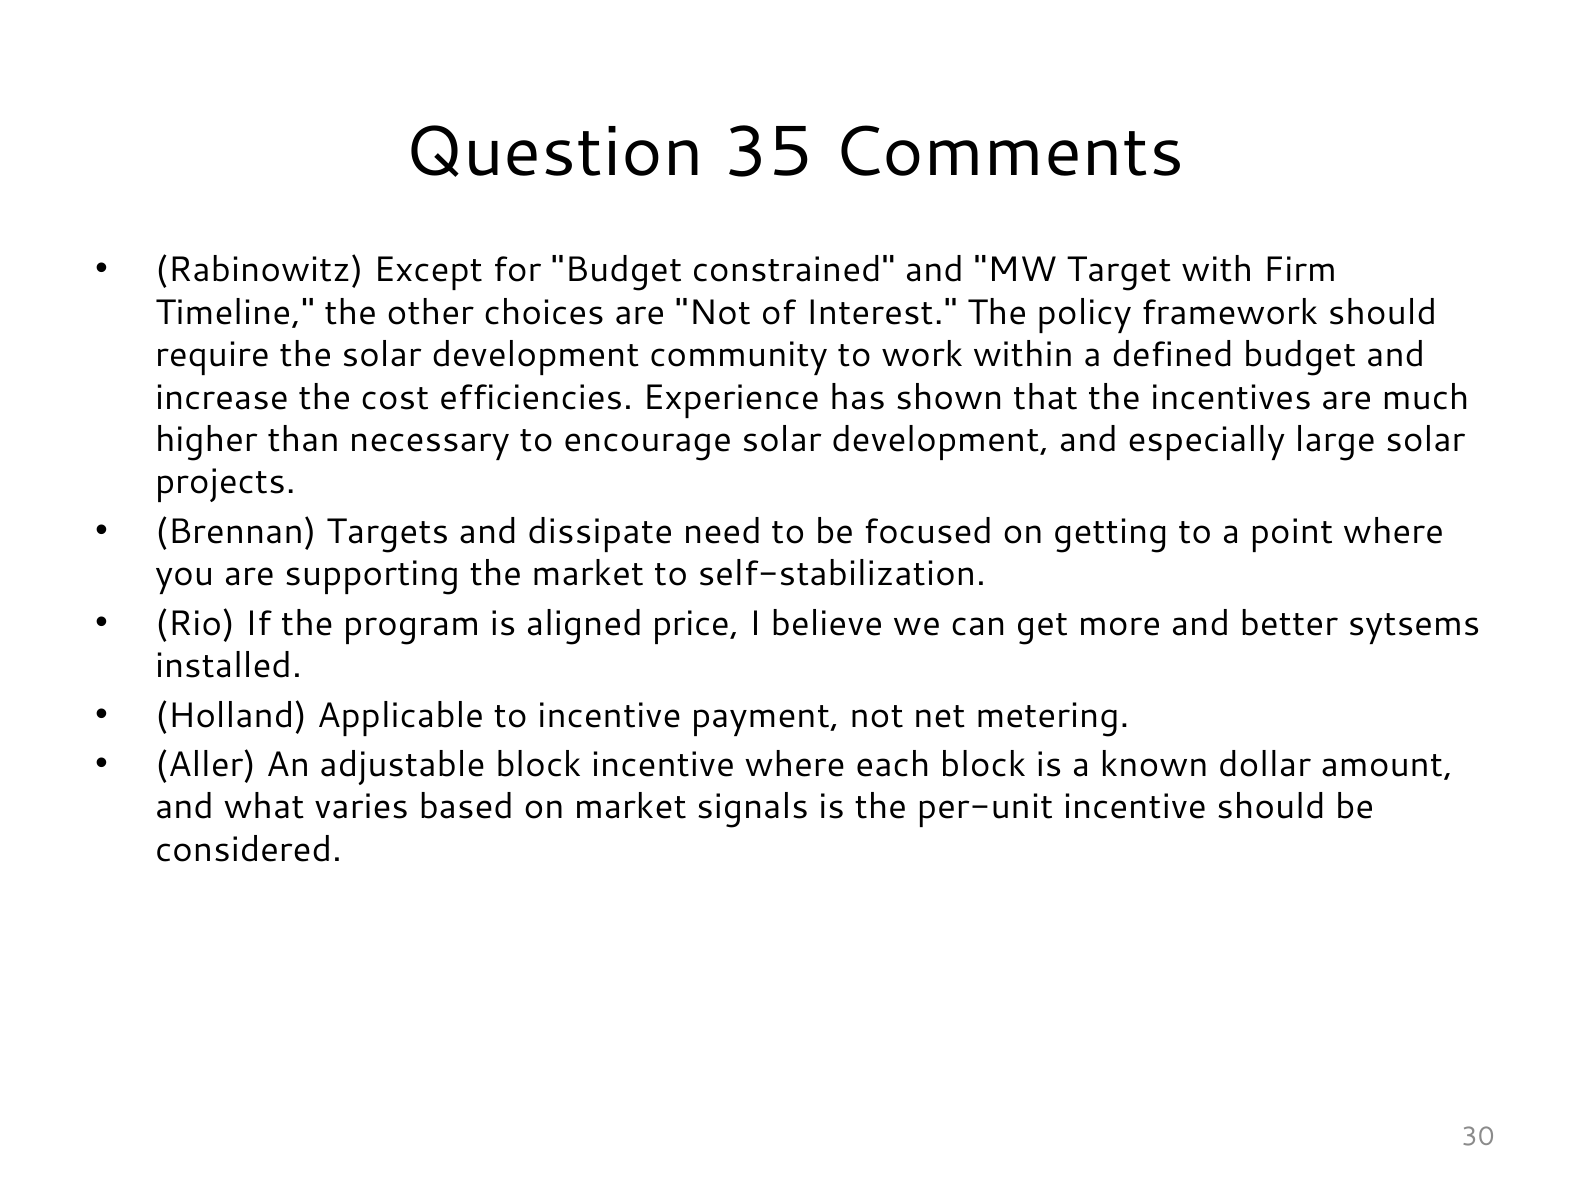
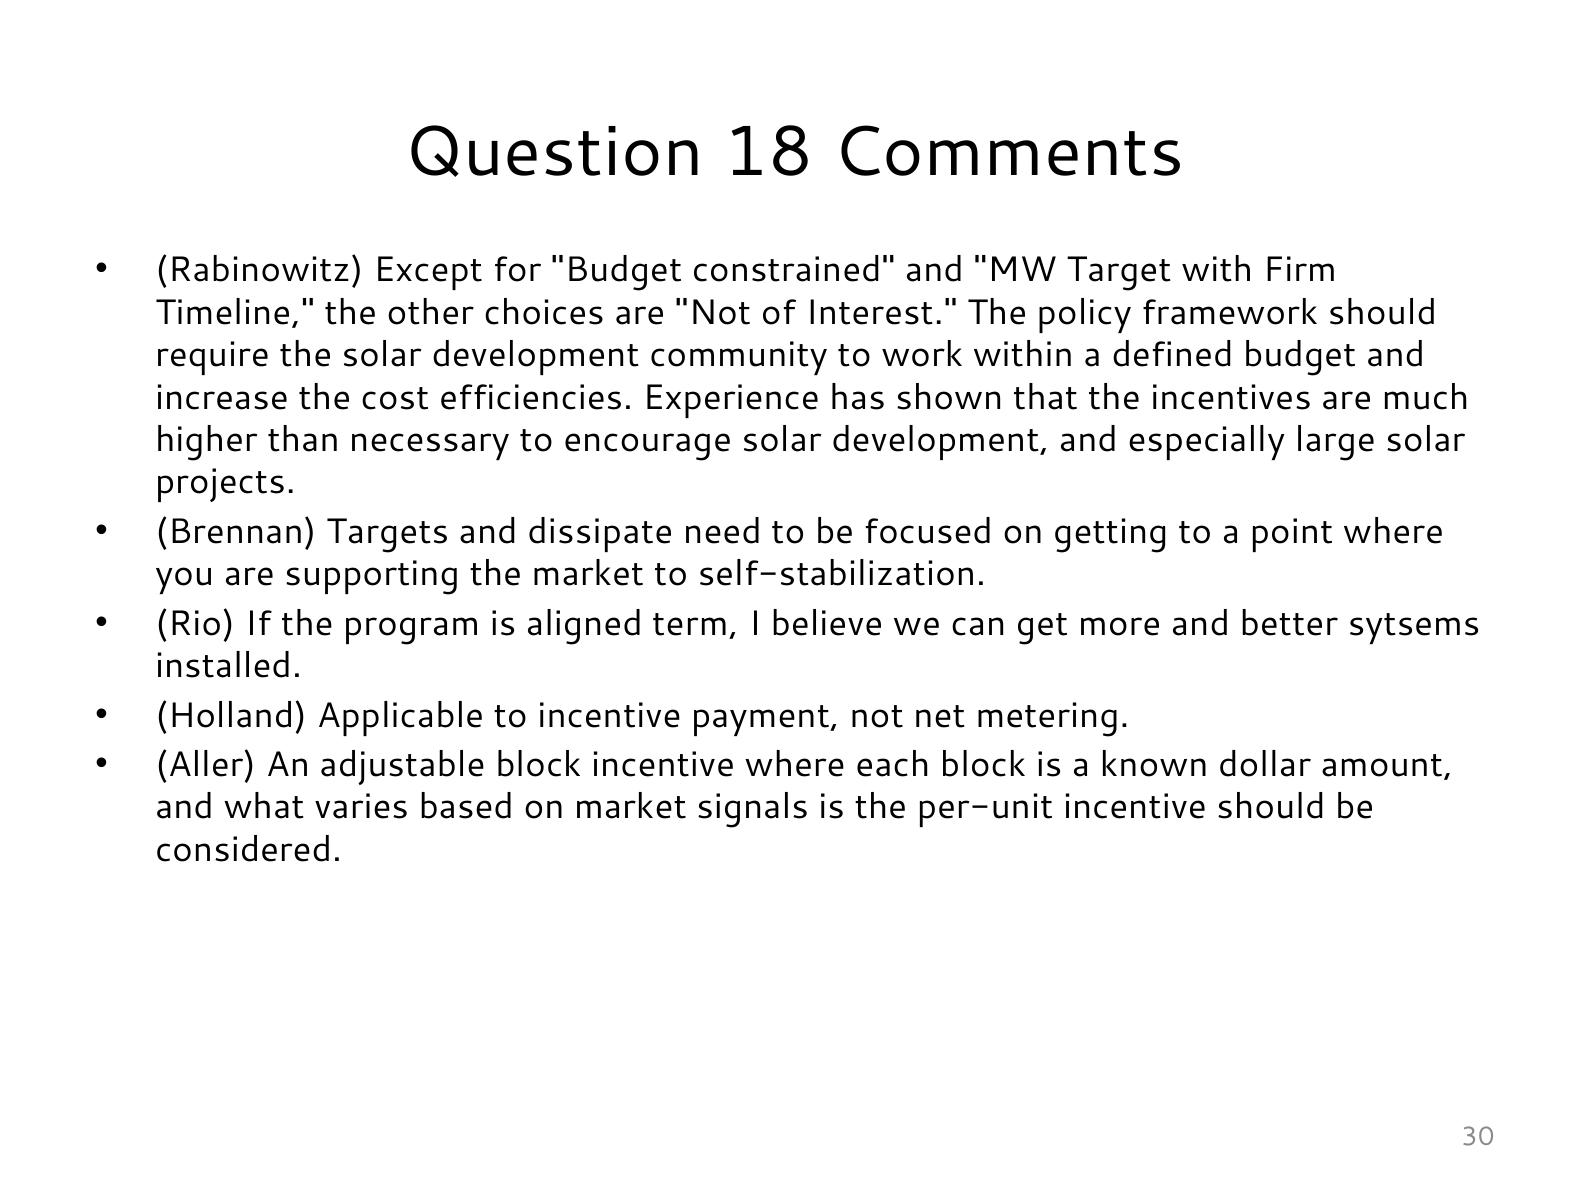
35: 35 -> 18 (768, 152)
price: price -> term (695, 623)
